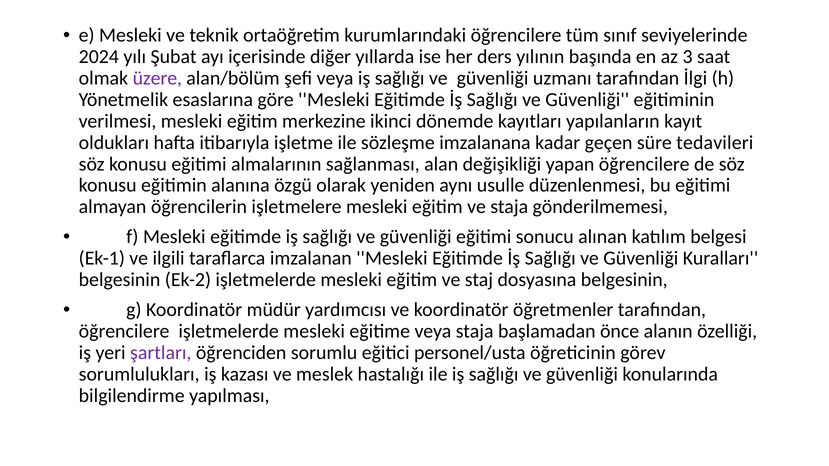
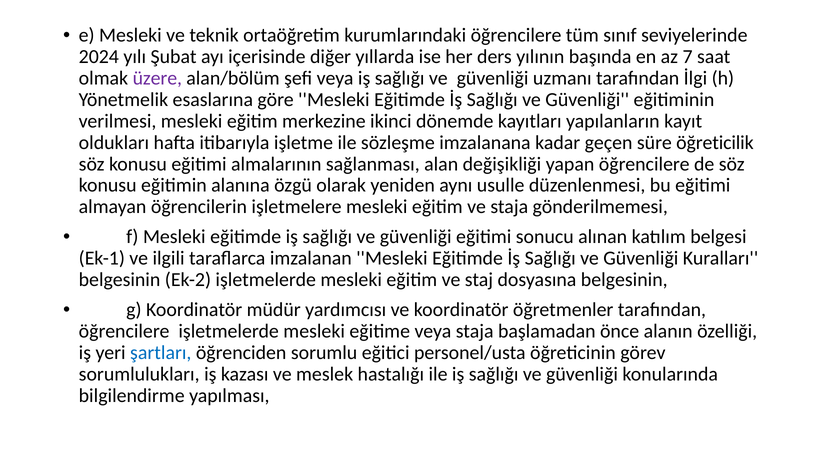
3: 3 -> 7 (688, 57)
tedavileri: tedavileri -> öğreticilik (715, 143)
şartları colour: purple -> blue (161, 353)
